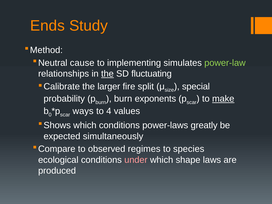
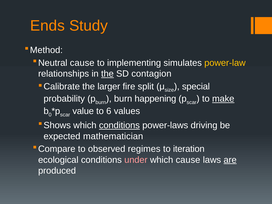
power-law colour: light green -> yellow (225, 63)
fluctuating: fluctuating -> contagion (151, 74)
exponents: exponents -> happening (155, 99)
ways: ways -> value (83, 111)
4: 4 -> 6 (109, 111)
conditions underline: none -> present (119, 125)
greatly: greatly -> driving (204, 125)
simultaneously: simultaneously -> mathematician (113, 136)
species: species -> iteration (189, 149)
which shape: shape -> cause (188, 160)
are underline: none -> present (230, 160)
